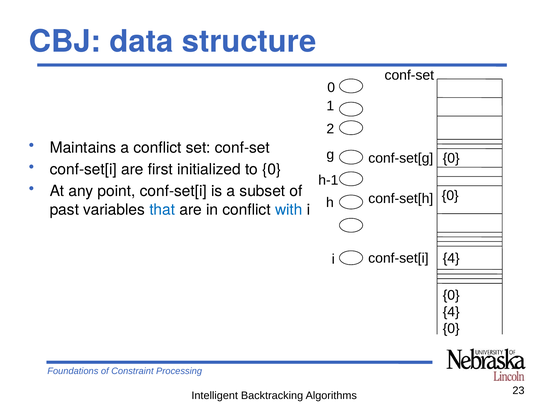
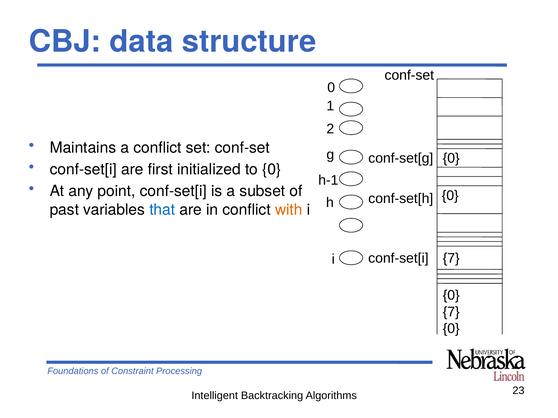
with colour: blue -> orange (289, 210)
4: 4 -> 7 (451, 259)
4: 4 -> 7 (451, 312)
